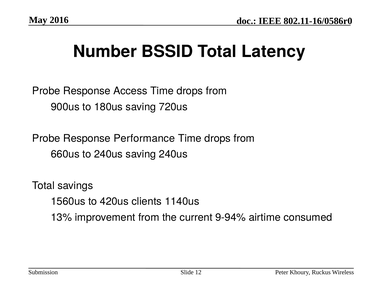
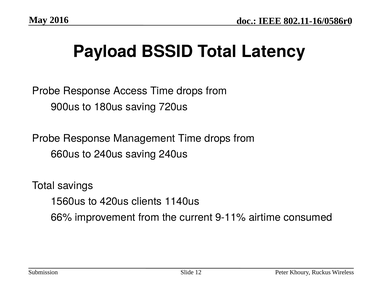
Number: Number -> Payload (105, 52)
Performance: Performance -> Management (144, 138)
13%: 13% -> 66% (61, 217)
9-94%: 9-94% -> 9-11% (231, 217)
